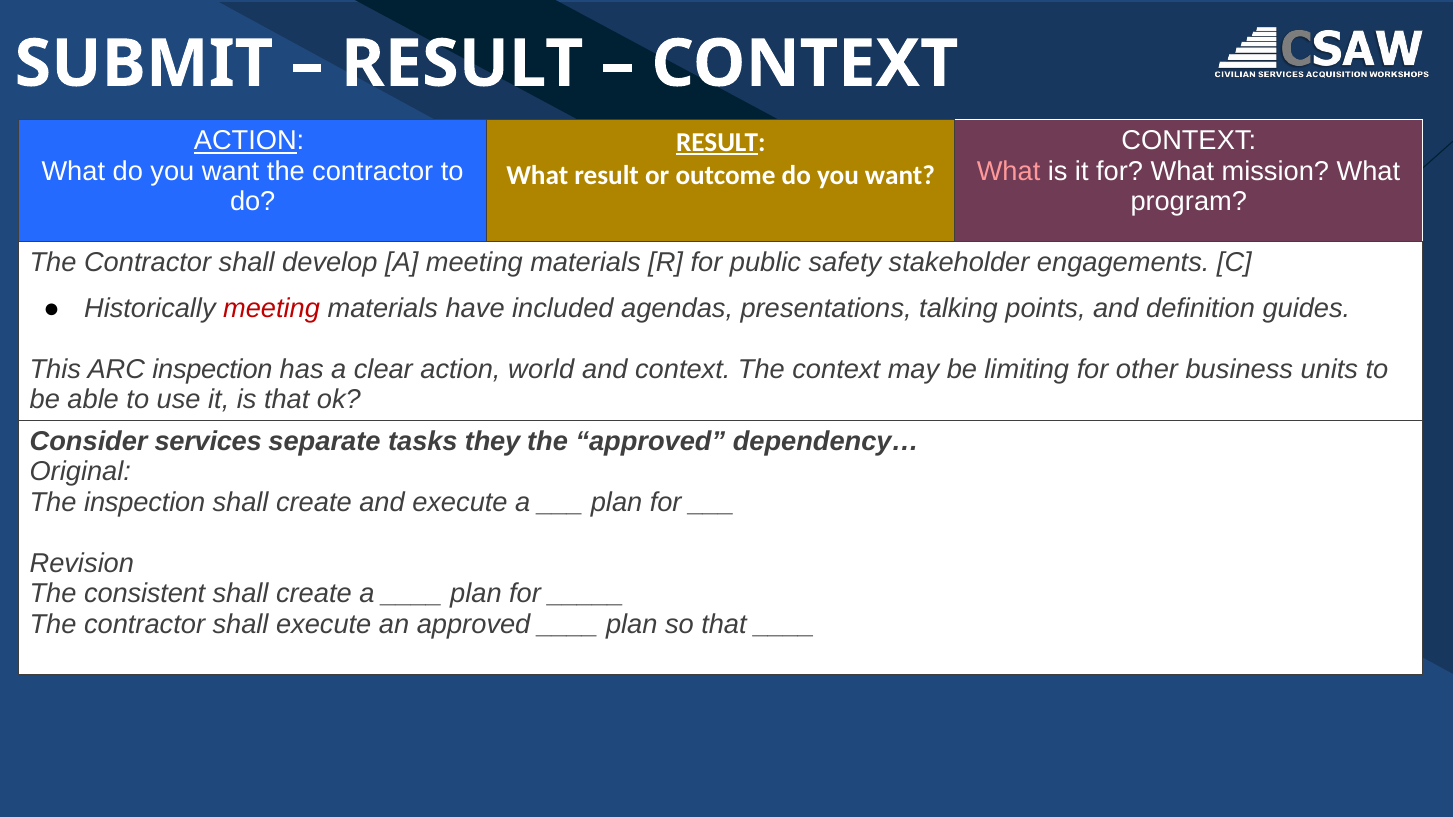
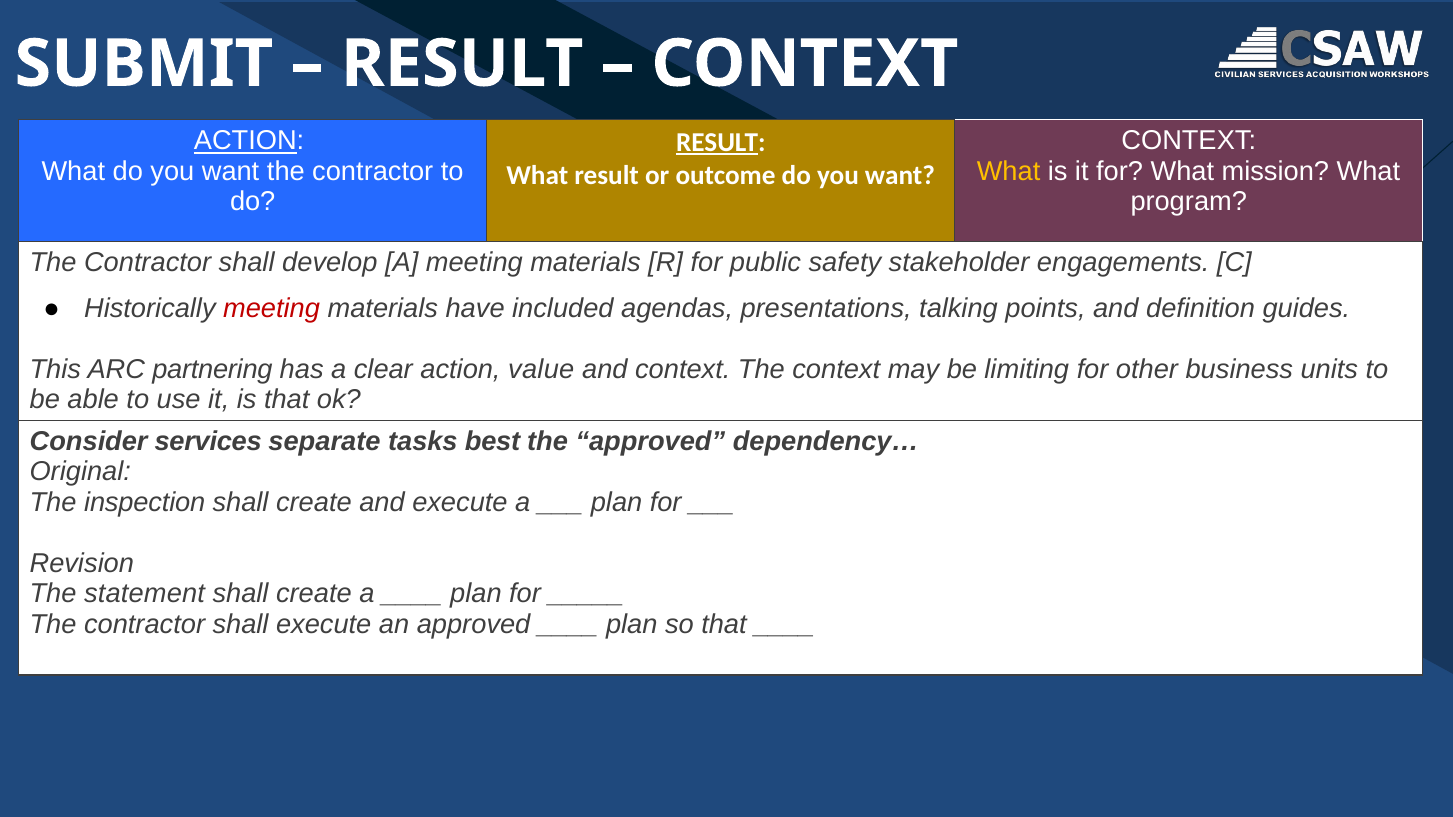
What colour: pink -> yellow (1009, 171)
ARC inspection: inspection -> partnering (212, 370)
world: world -> value (541, 370)
they: they -> best (493, 442)
consistent: consistent -> statement (145, 594)
